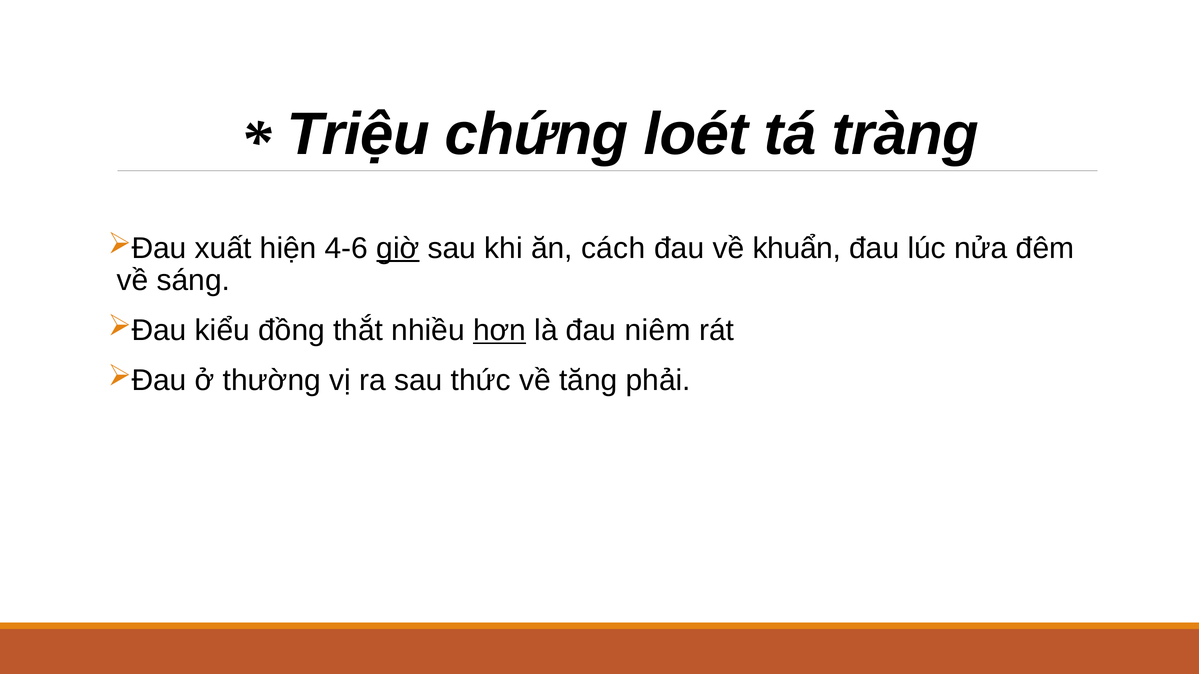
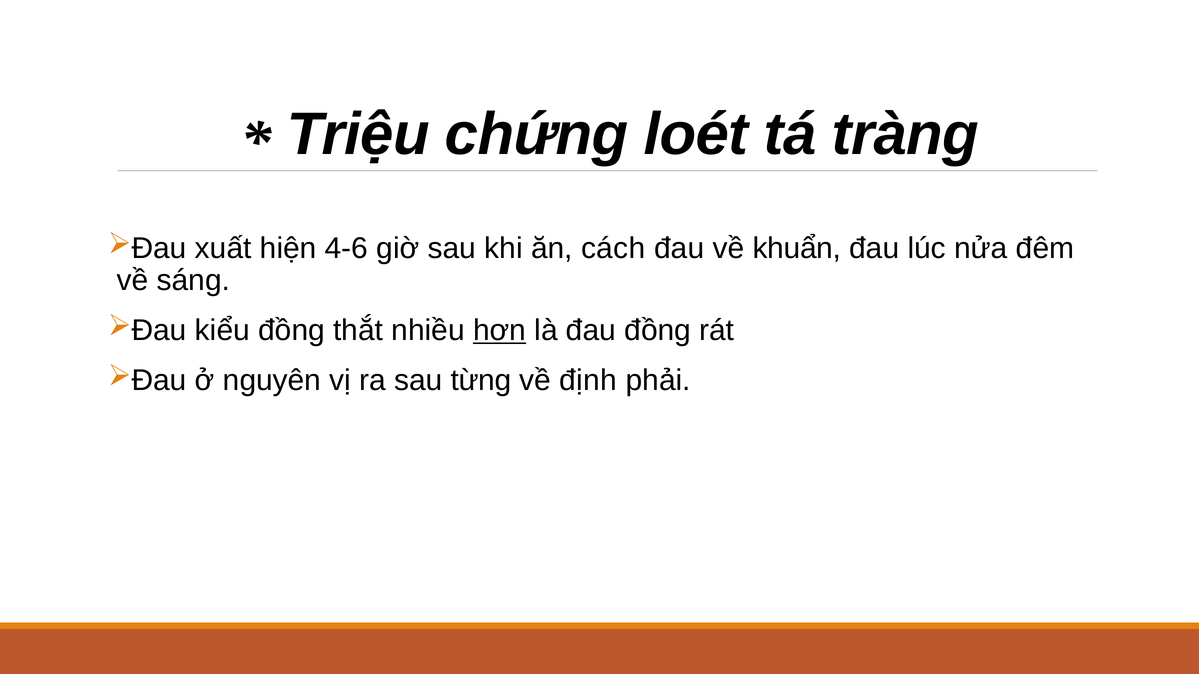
giờ underline: present -> none (398, 248)
đau niêm: niêm -> đồng (658, 331)
thường: thường -> nguyên (272, 380)
thức: thức -> từng (481, 380)
tăng: tăng -> định (588, 380)
